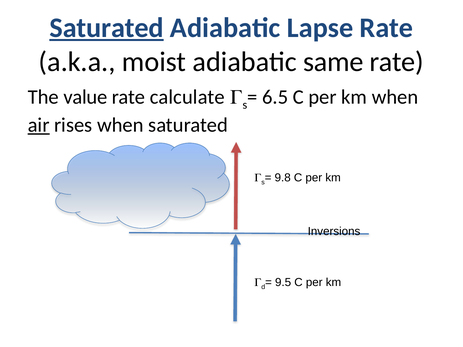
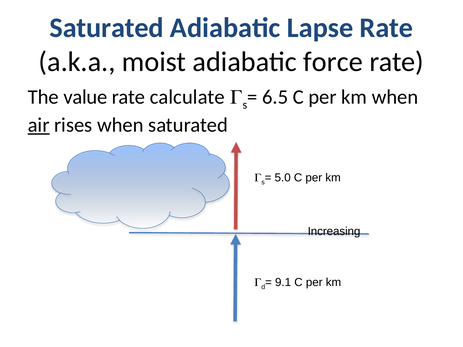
Saturated underline: present -> none (107, 28)
same: same -> force (333, 62)
9.8: 9.8 -> 5.0 (283, 178)
Inversions: Inversions -> Increasing (334, 232)
9.5: 9.5 -> 9.1 (283, 283)
